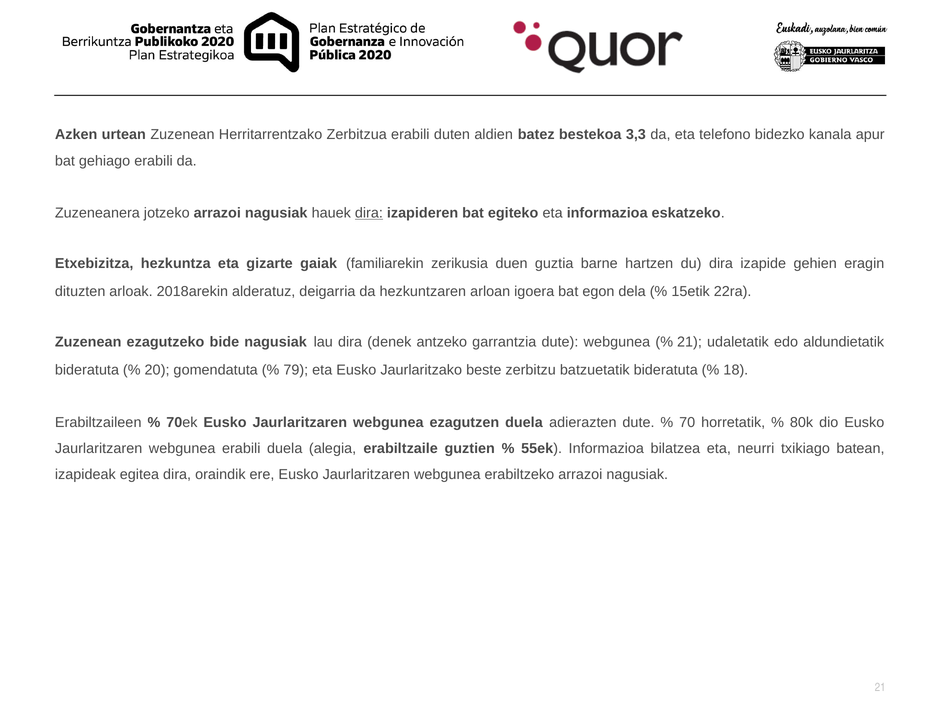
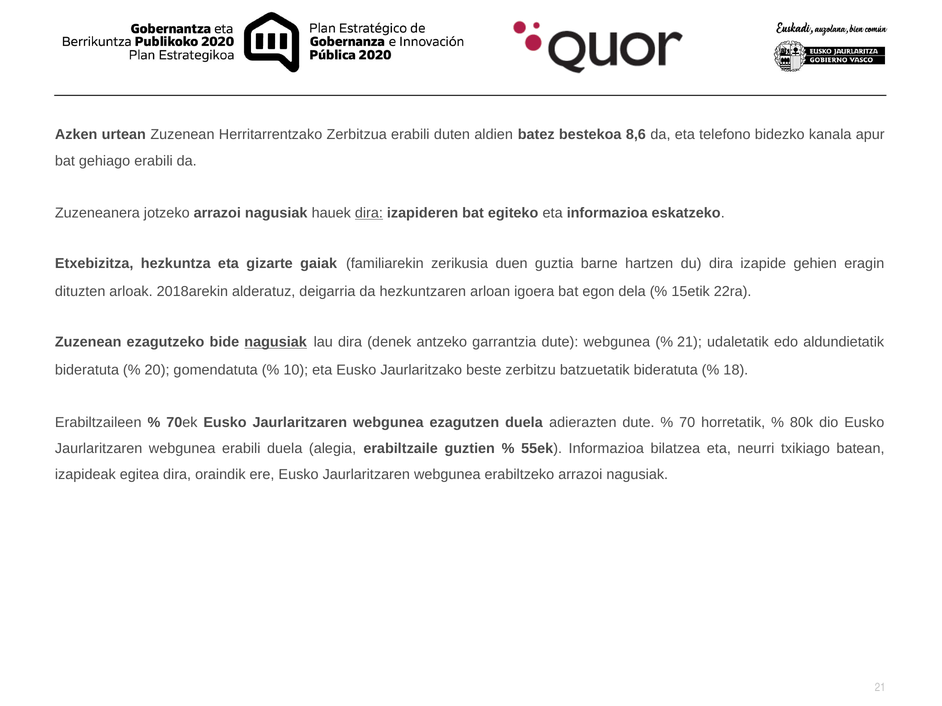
3,3: 3,3 -> 8,6 (636, 135)
nagusiak underline: none -> present (276, 342)
79: 79 -> 10 (296, 370)
